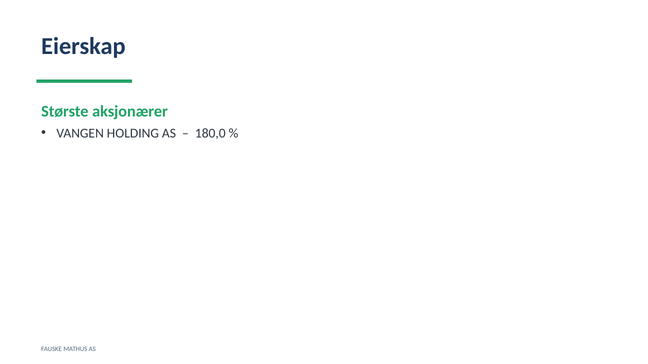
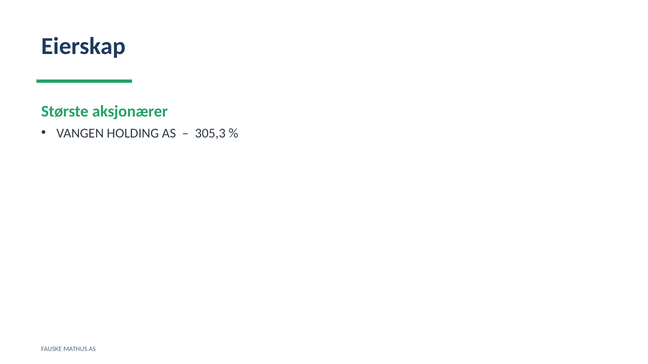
180,0: 180,0 -> 305,3 (210, 133)
